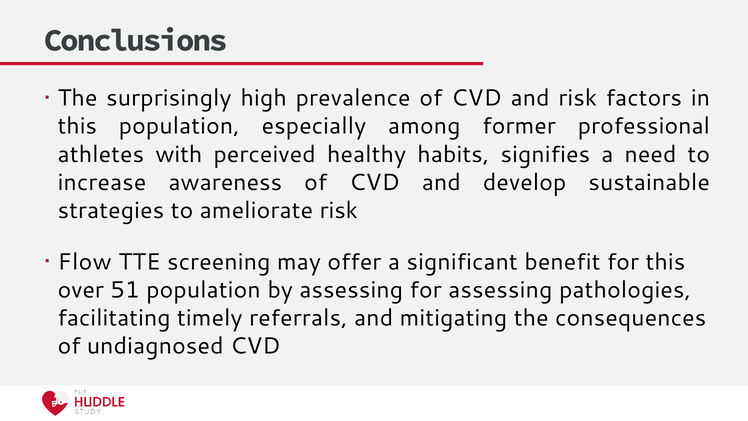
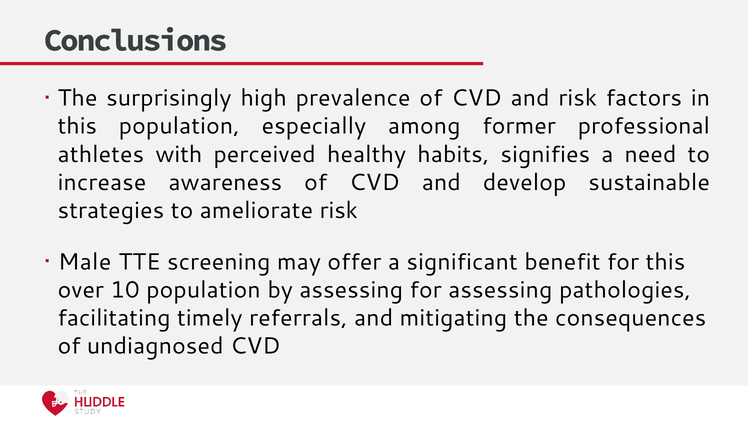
Flow: Flow -> Male (85, 262)
51: 51 -> 10 (125, 290)
